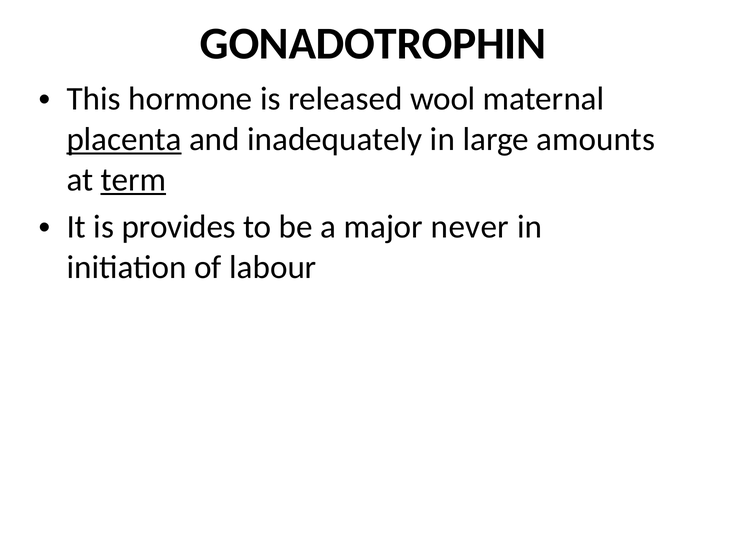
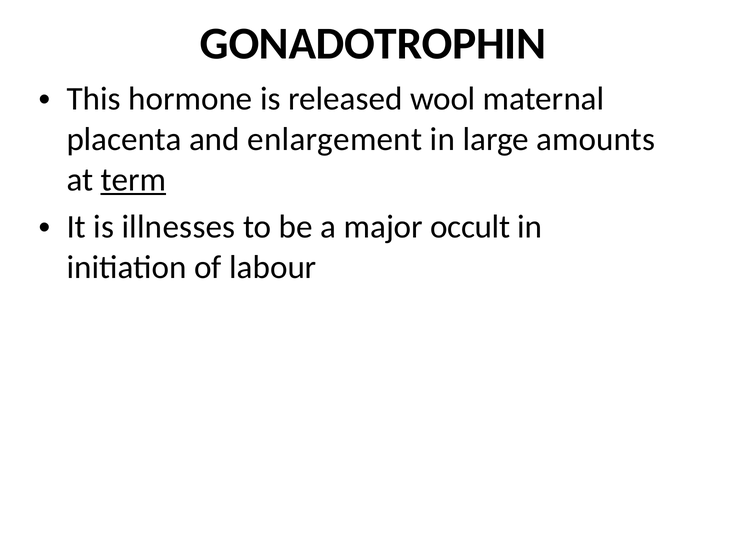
placenta underline: present -> none (124, 139)
inadequately: inadequately -> enlargement (335, 139)
provides: provides -> illnesses (178, 227)
never: never -> occult (470, 227)
